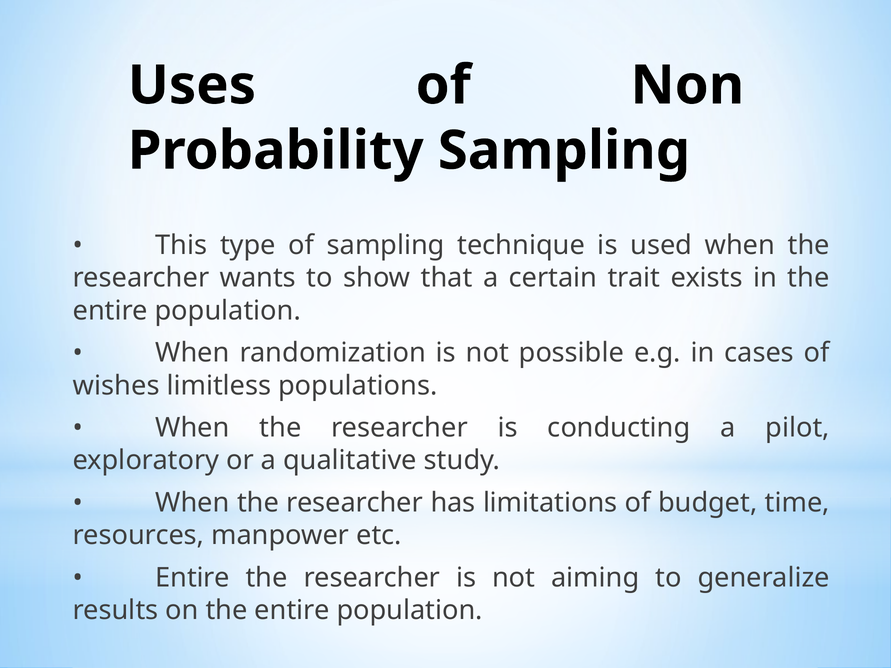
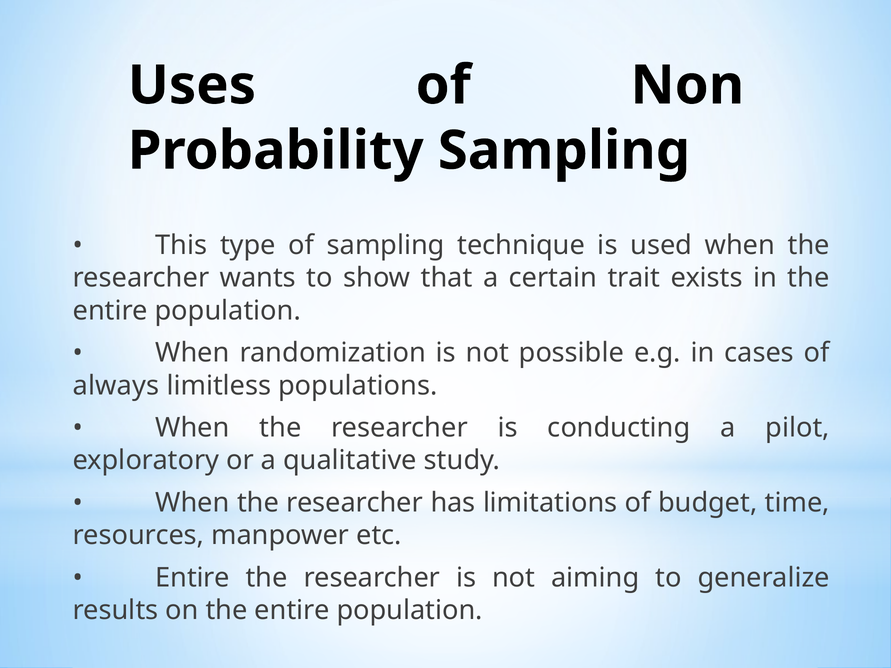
wishes: wishes -> always (116, 386)
